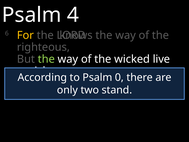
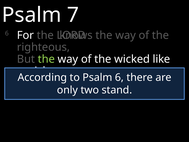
4: 4 -> 7 (73, 15)
For colour: yellow -> white (25, 35)
live: live -> like (161, 59)
Psalm 0: 0 -> 6 (119, 77)
